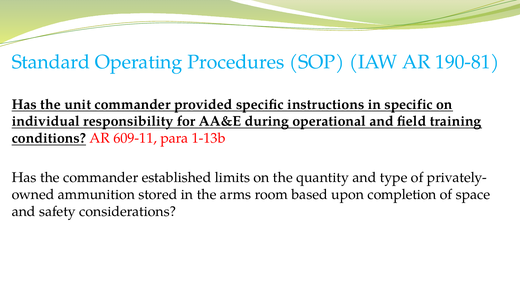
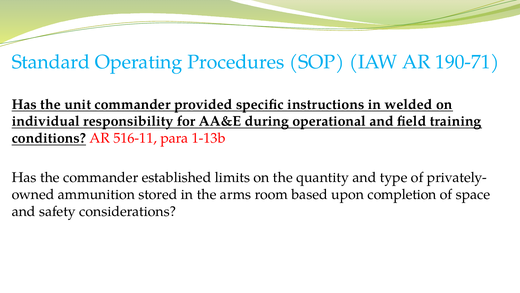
190-81: 190-81 -> 190-71 (467, 62)
in specific: specific -> welded (409, 104)
609-11: 609-11 -> 516-11 (135, 138)
